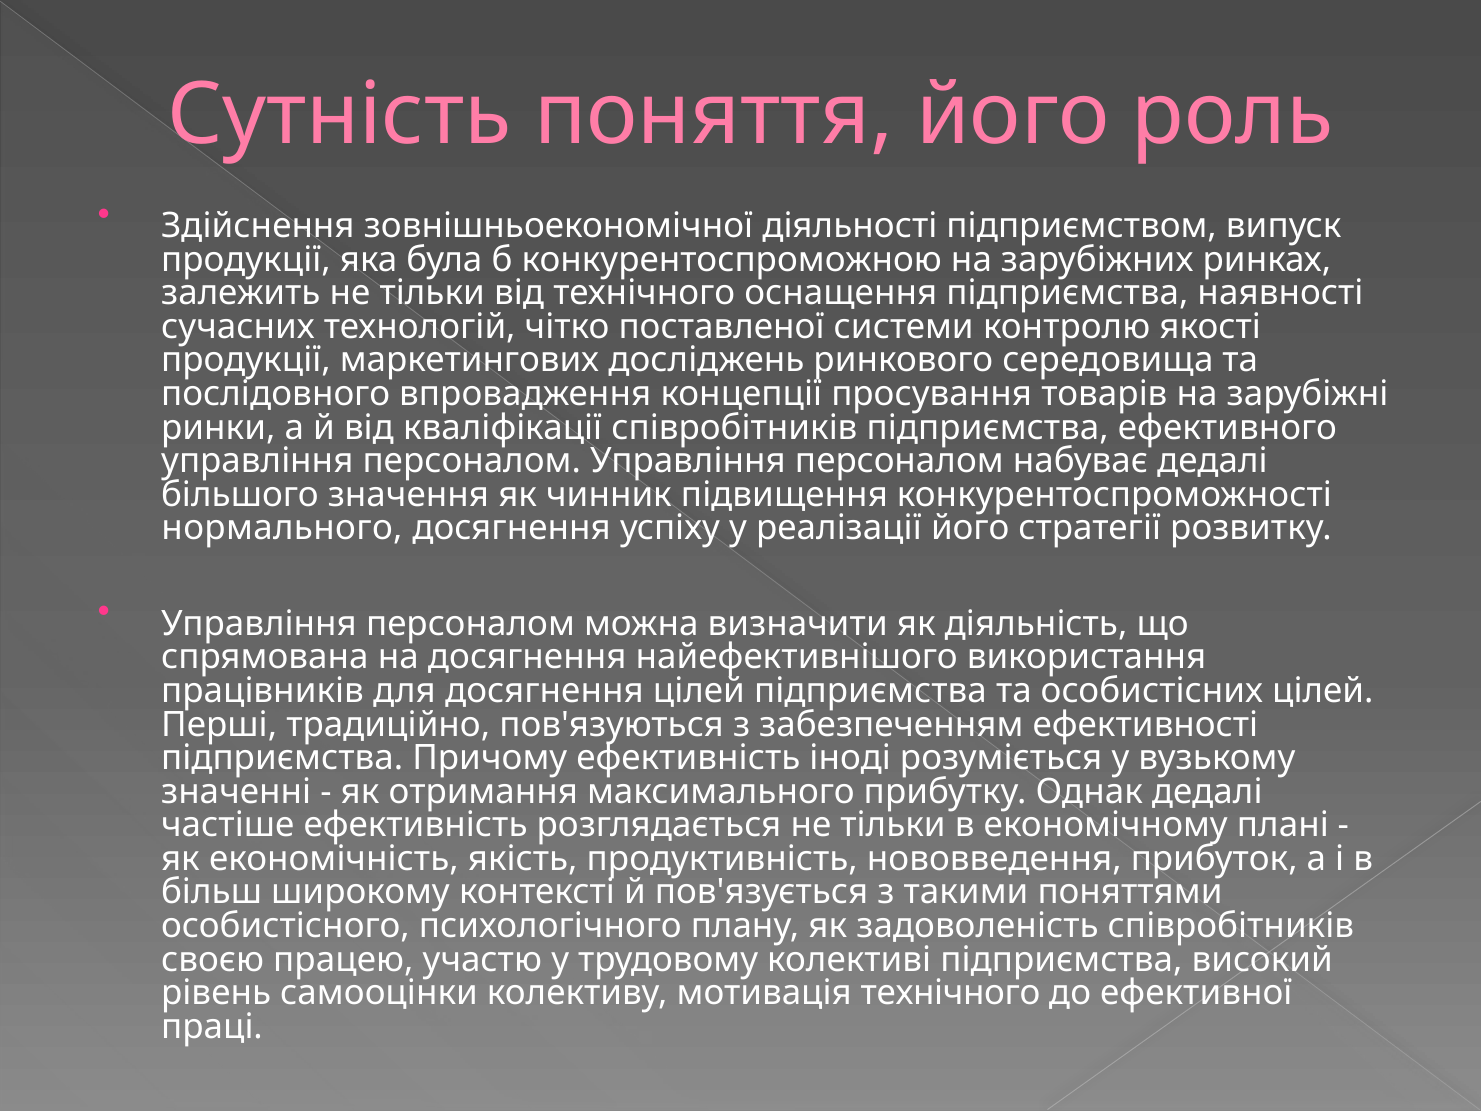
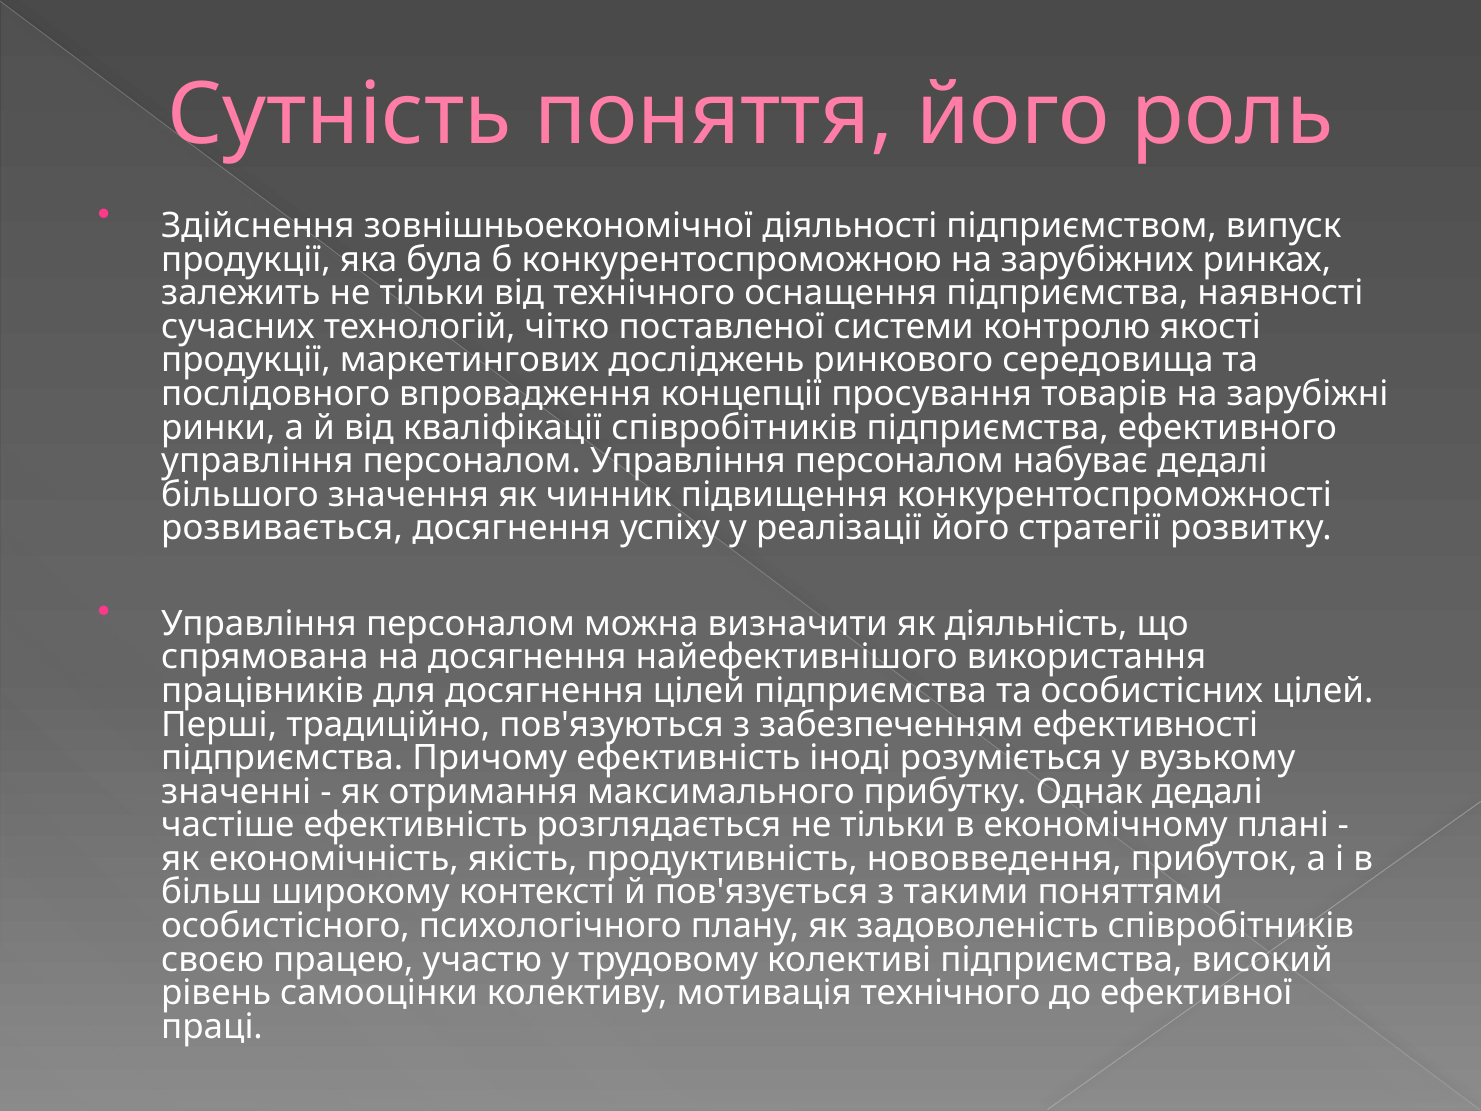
нормального: нормального -> розвивається (282, 528)
